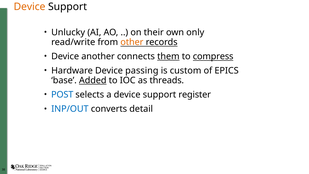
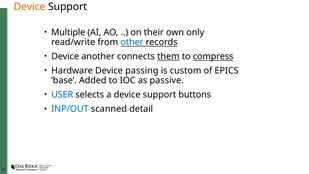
Unlucky: Unlucky -> Multiple (68, 32)
other colour: orange -> blue (132, 42)
Added underline: present -> none (93, 80)
threads: threads -> passive (167, 80)
POST: POST -> USER (62, 94)
register: register -> buttons (195, 94)
converts: converts -> scanned (109, 109)
